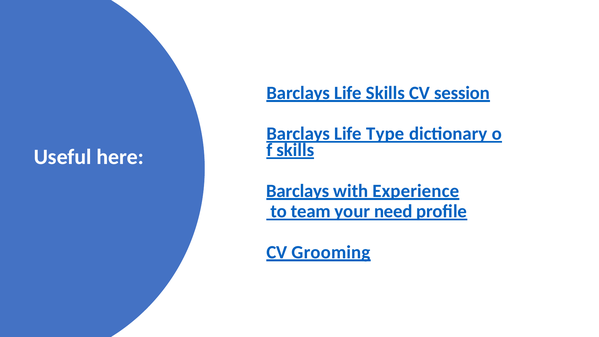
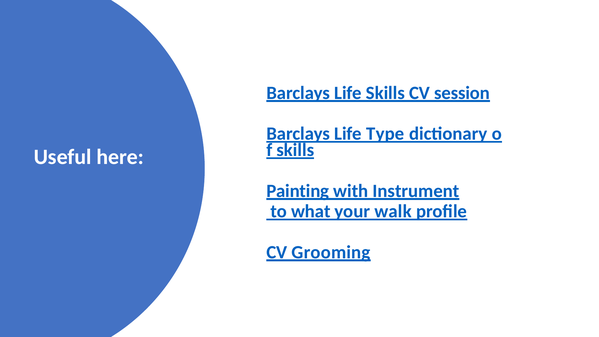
Barclays: Barclays -> Painting (298, 191)
Experience: Experience -> Instrument (416, 191)
team: team -> what (311, 211)
need: need -> walk (393, 211)
